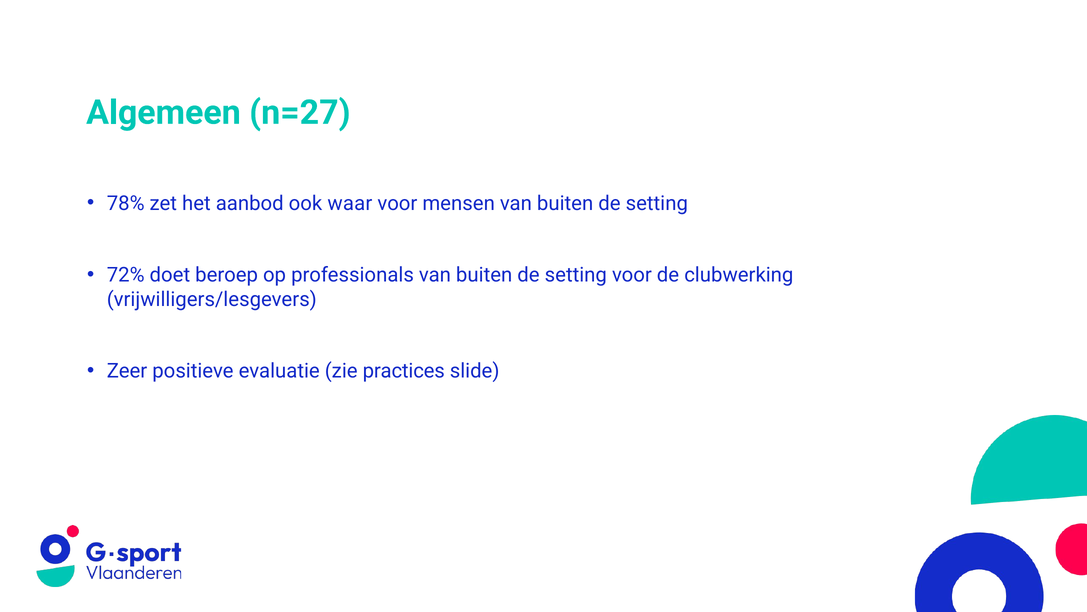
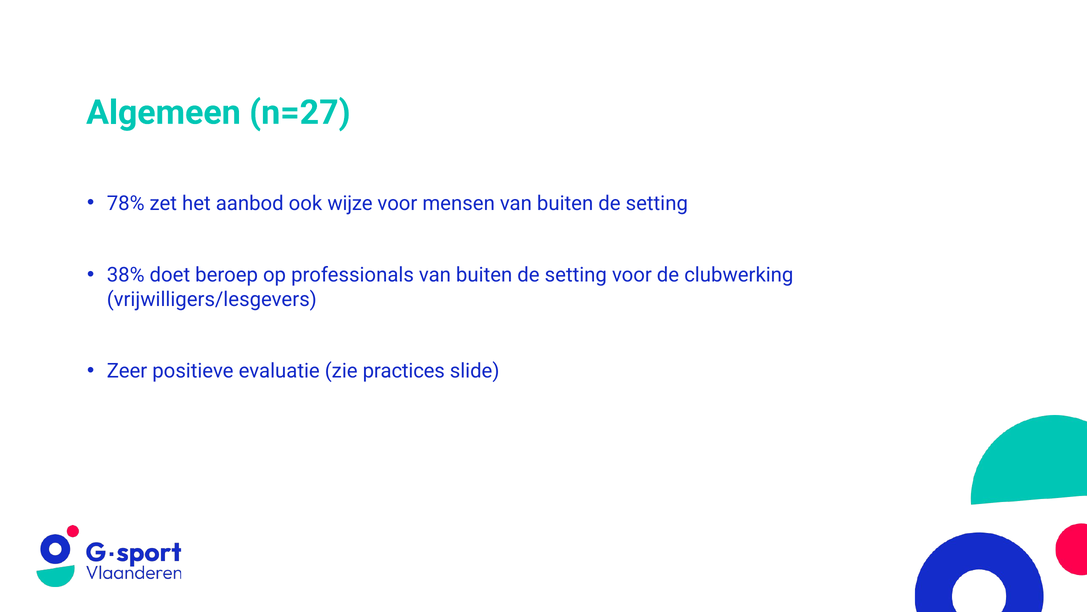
waar: waar -> wijze (350, 203)
72%: 72% -> 38% (126, 275)
